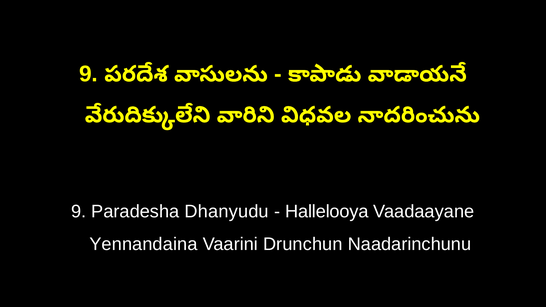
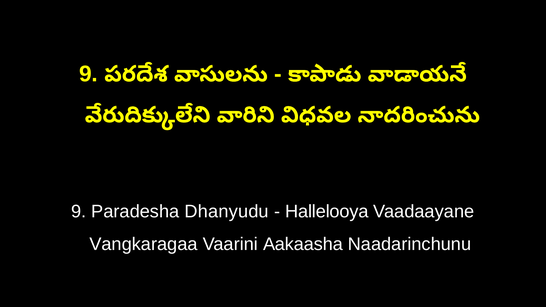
Yennandaina: Yennandaina -> Vangkaragaa (144, 244)
Drunchun: Drunchun -> Aakaasha (303, 244)
